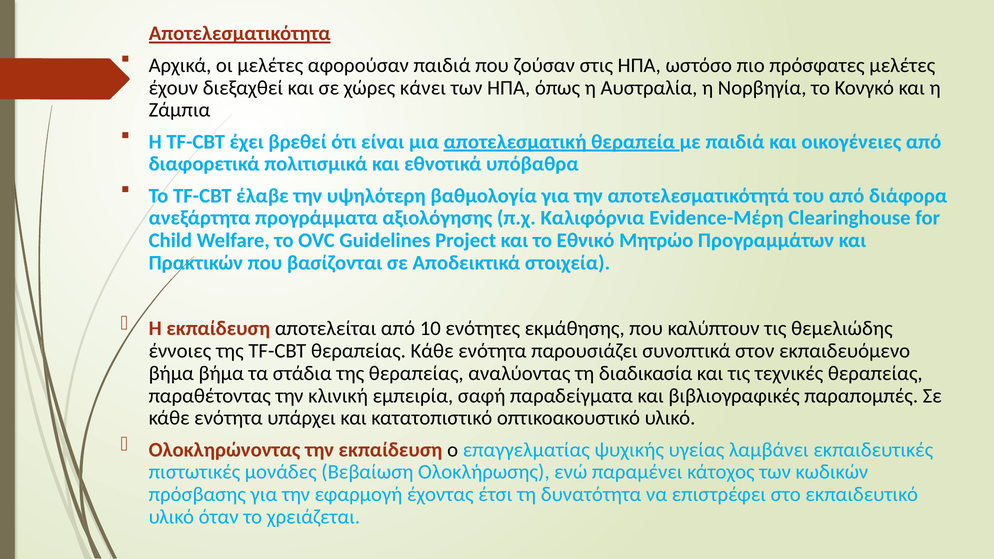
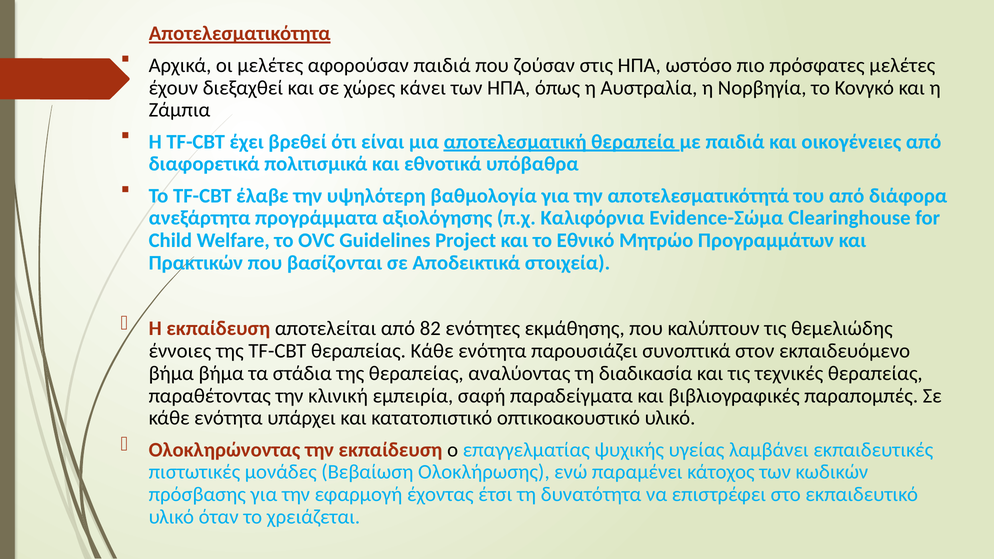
Evidence-Μέρη: Evidence-Μέρη -> Evidence-Σώμα (716, 218)
10: 10 -> 82 (430, 329)
